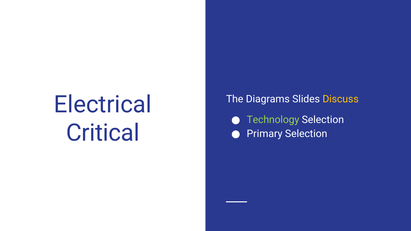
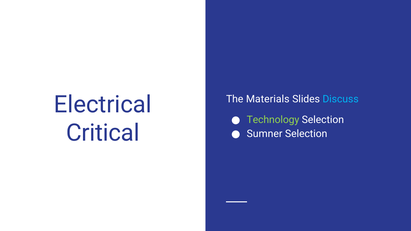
Diagrams: Diagrams -> Materials (268, 99)
Discuss colour: yellow -> light blue (341, 99)
Primary: Primary -> Sumner (265, 134)
